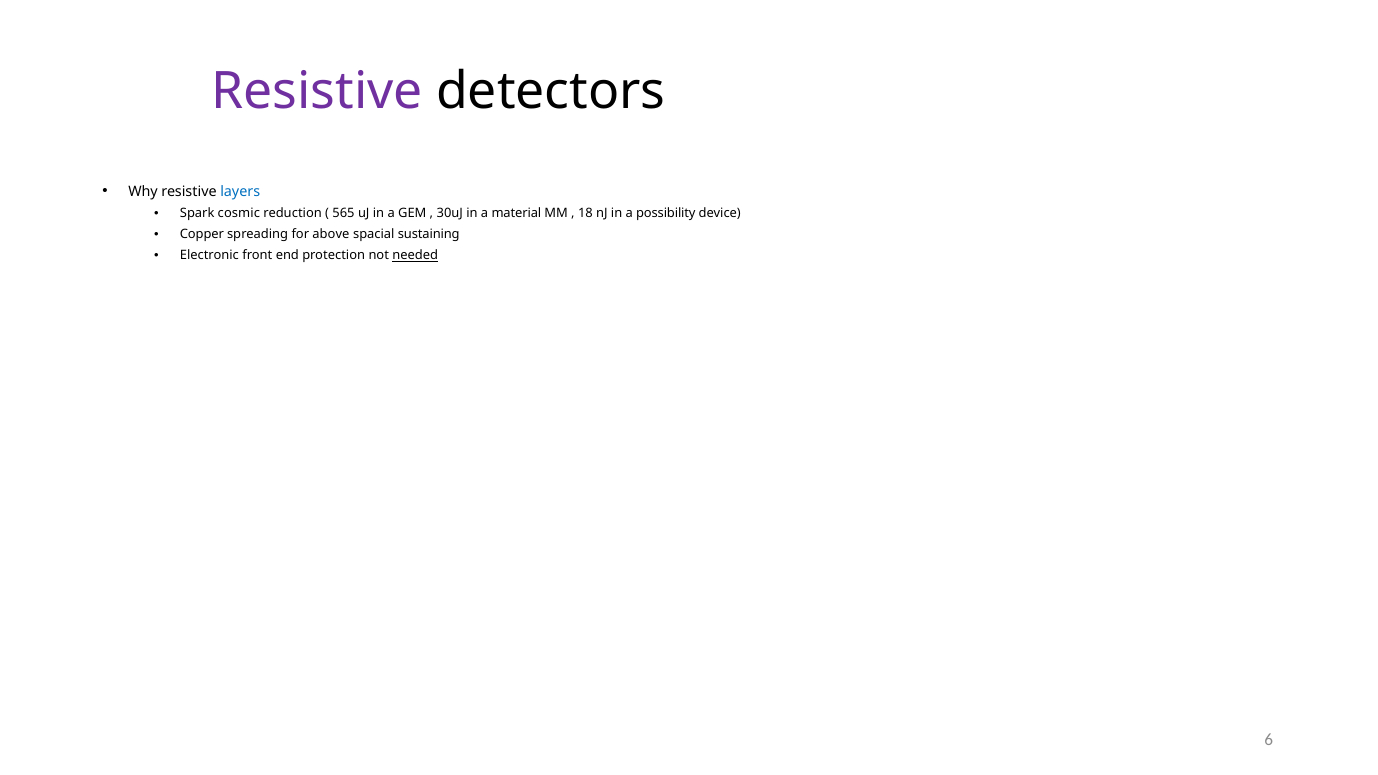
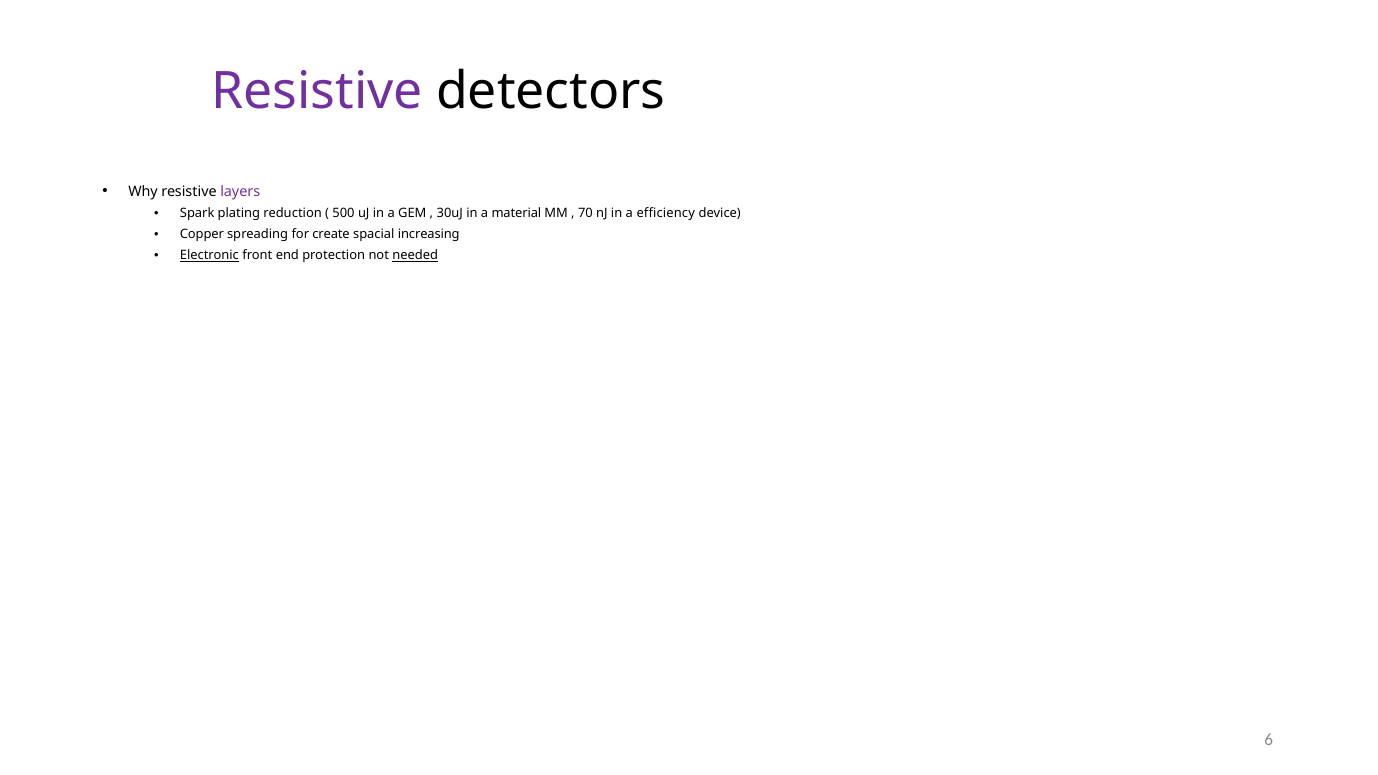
layers colour: blue -> purple (240, 191)
cosmic: cosmic -> plating (239, 213)
565: 565 -> 500 (343, 213)
18: 18 -> 70 (585, 213)
possibility: possibility -> efficiency (666, 213)
for above: above -> create (331, 234)
sustaining: sustaining -> increasing (429, 234)
Electronic underline: none -> present (209, 256)
